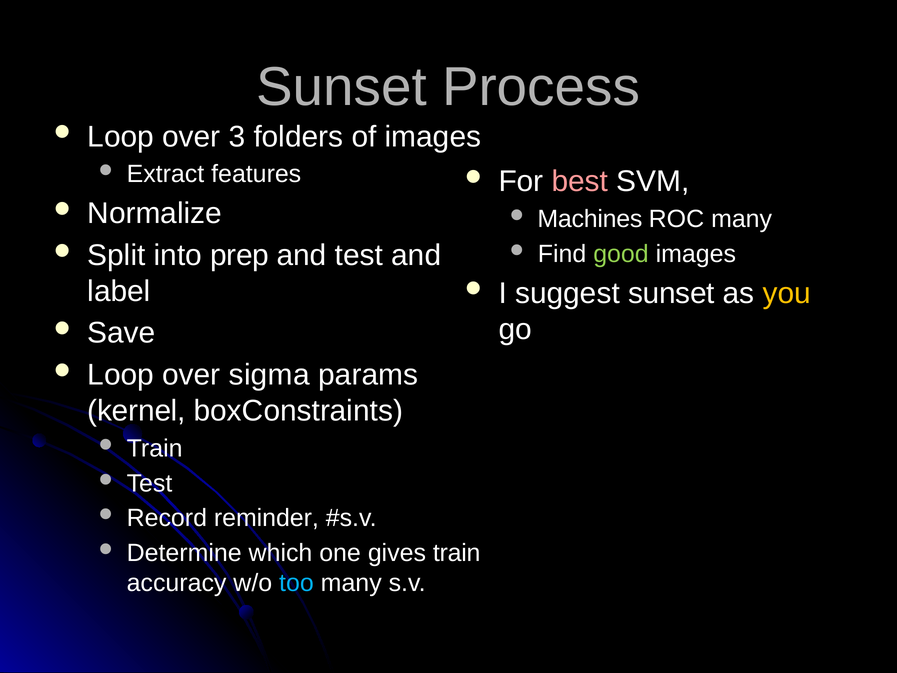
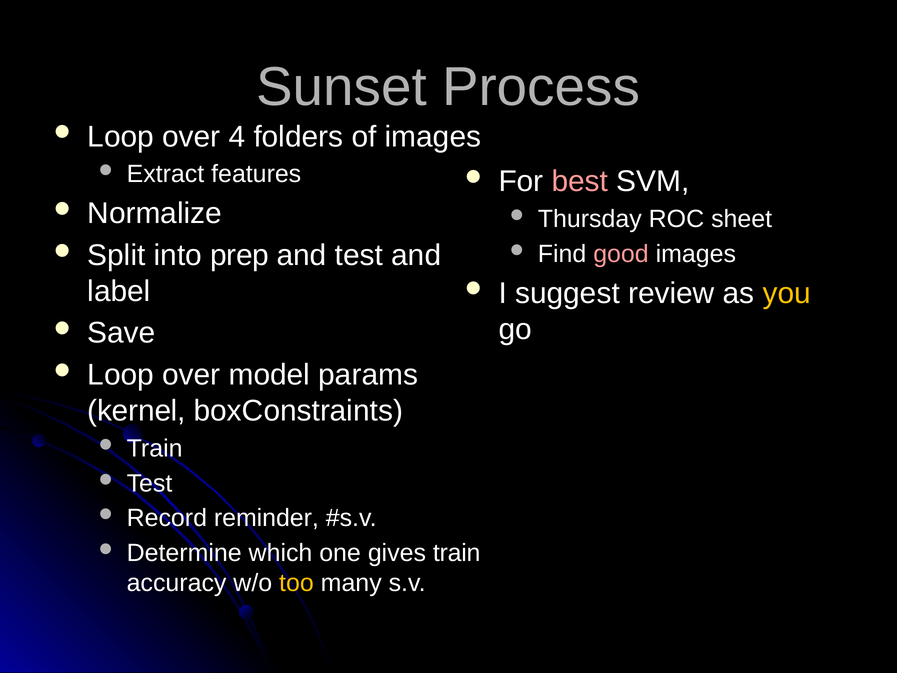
3: 3 -> 4 (237, 137)
Machines: Machines -> Thursday (590, 219)
ROC many: many -> sheet (742, 219)
good colour: light green -> pink (621, 254)
suggest sunset: sunset -> review (671, 293)
sigma: sigma -> model (269, 375)
too colour: light blue -> yellow (296, 583)
